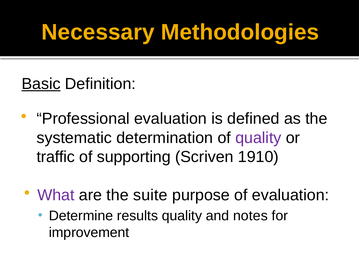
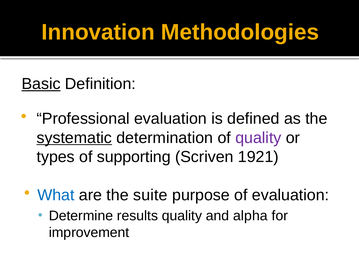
Necessary: Necessary -> Innovation (98, 32)
systematic underline: none -> present (74, 138)
traffic: traffic -> types (56, 157)
1910: 1910 -> 1921 (258, 157)
What colour: purple -> blue (56, 195)
notes: notes -> alpha (250, 216)
